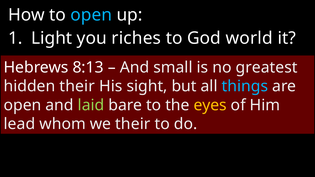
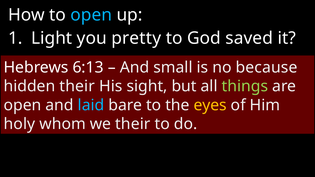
riches: riches -> pretty (136, 38)
world: world -> saved (249, 38)
8:13: 8:13 -> 6:13 (88, 67)
greatest: greatest -> because (267, 67)
things colour: light blue -> light green (245, 86)
laid colour: light green -> light blue (91, 105)
lead: lead -> holy (19, 124)
